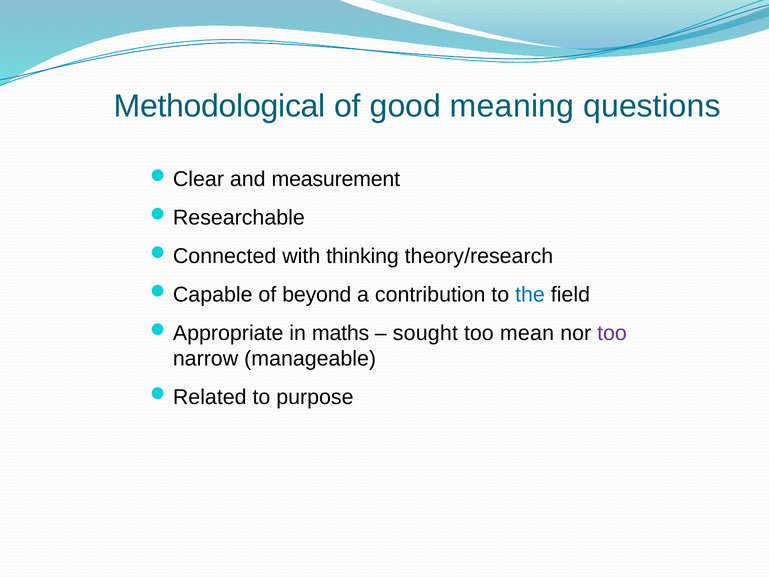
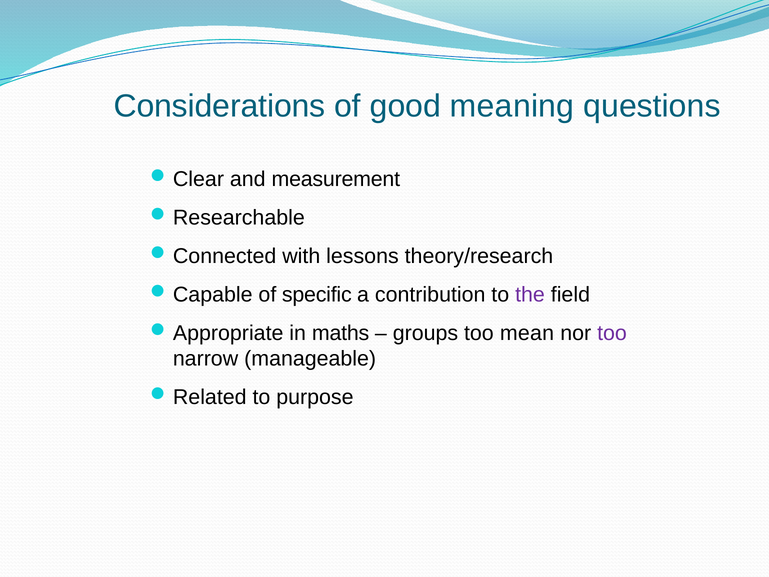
Methodological: Methodological -> Considerations (220, 106)
thinking: thinking -> lessons (362, 256)
beyond: beyond -> specific (317, 295)
the colour: blue -> purple (530, 295)
sought: sought -> groups (425, 333)
